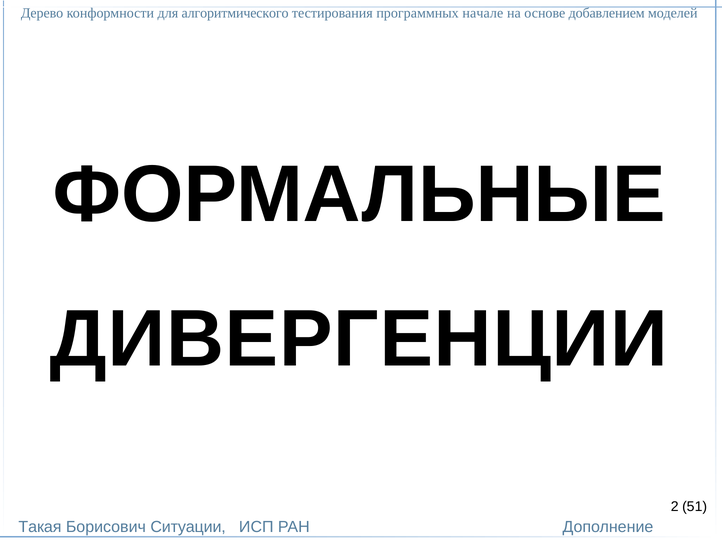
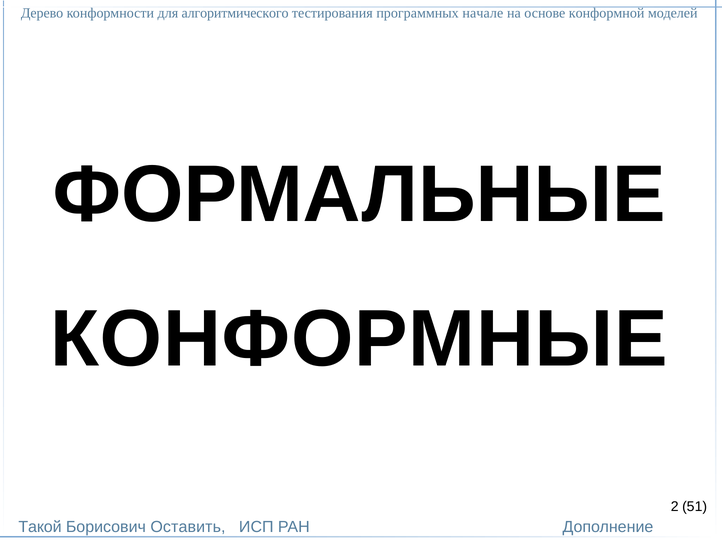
добавлением: добавлением -> конформной (607, 13)
ДИВЕРГЕНЦИИ: ДИВЕРГЕНЦИИ -> КОНФОРМНЫЕ (359, 339)
Такая: Такая -> Такой (40, 527)
Ситуации: Ситуации -> Оставить (188, 527)
